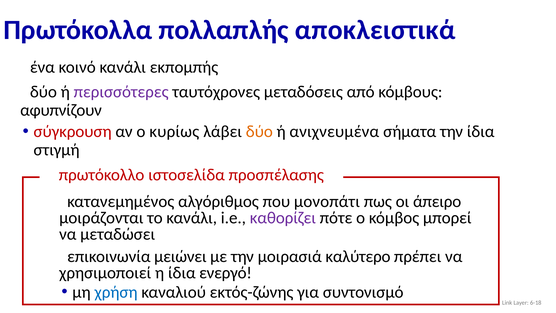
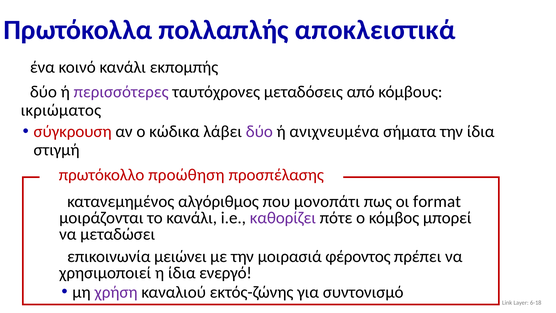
αφυπνίζουν: αφυπνίζουν -> ικριώματος (61, 110)
κυρίως: κυρίως -> κώδικα (174, 132)
δύο colour: orange -> purple (259, 132)
ιστοσελίδα: ιστοσελίδα -> προώθηση (186, 175)
άπειρο: άπειρο -> format (437, 201)
καλύτερο: καλύτερο -> φέροντος (358, 256)
χρήση colour: blue -> purple (116, 292)
